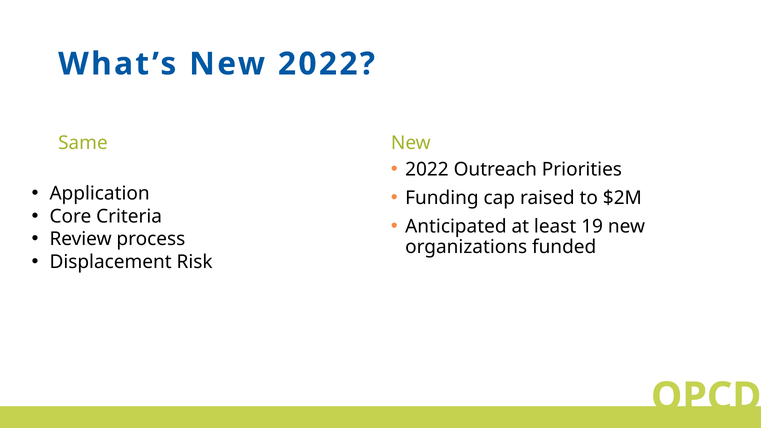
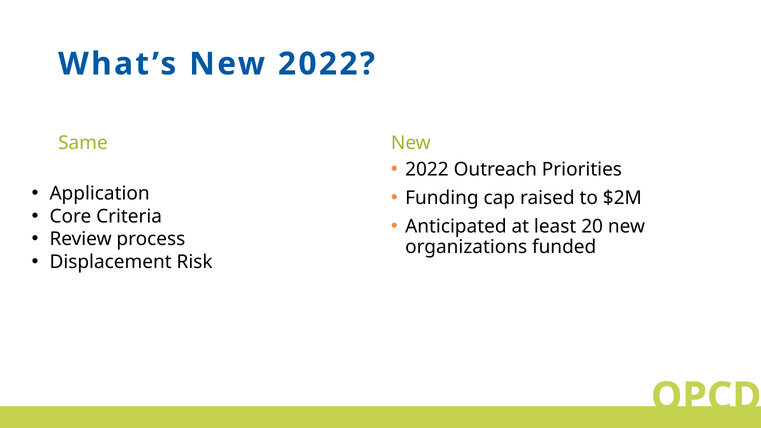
19: 19 -> 20 (592, 226)
